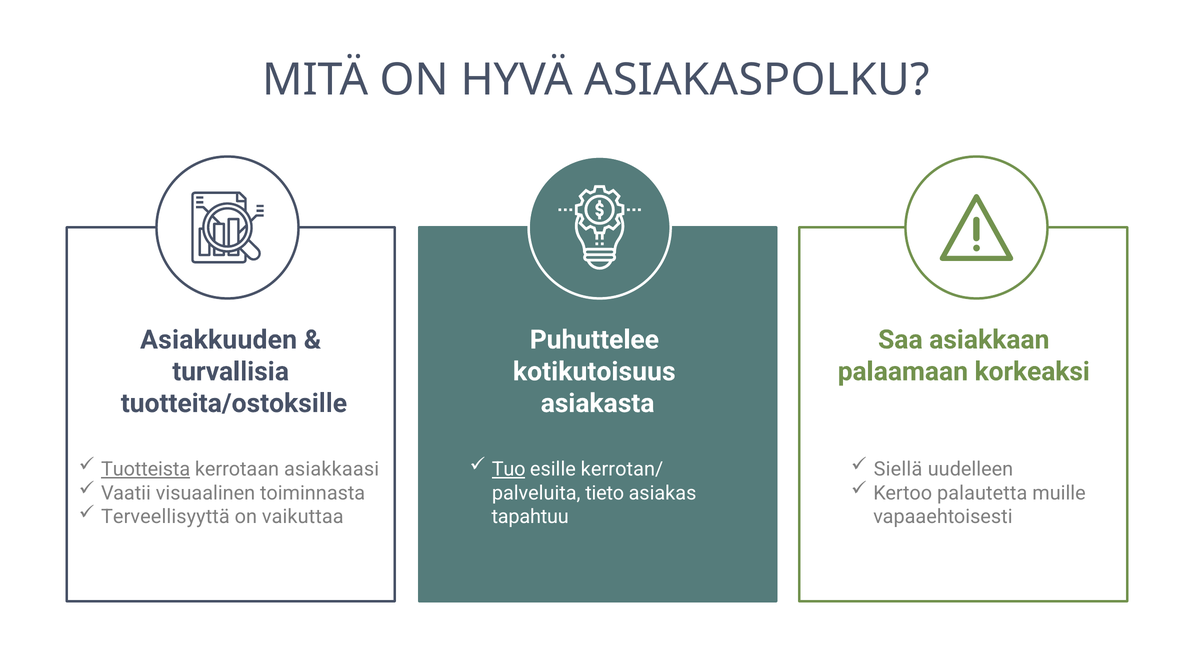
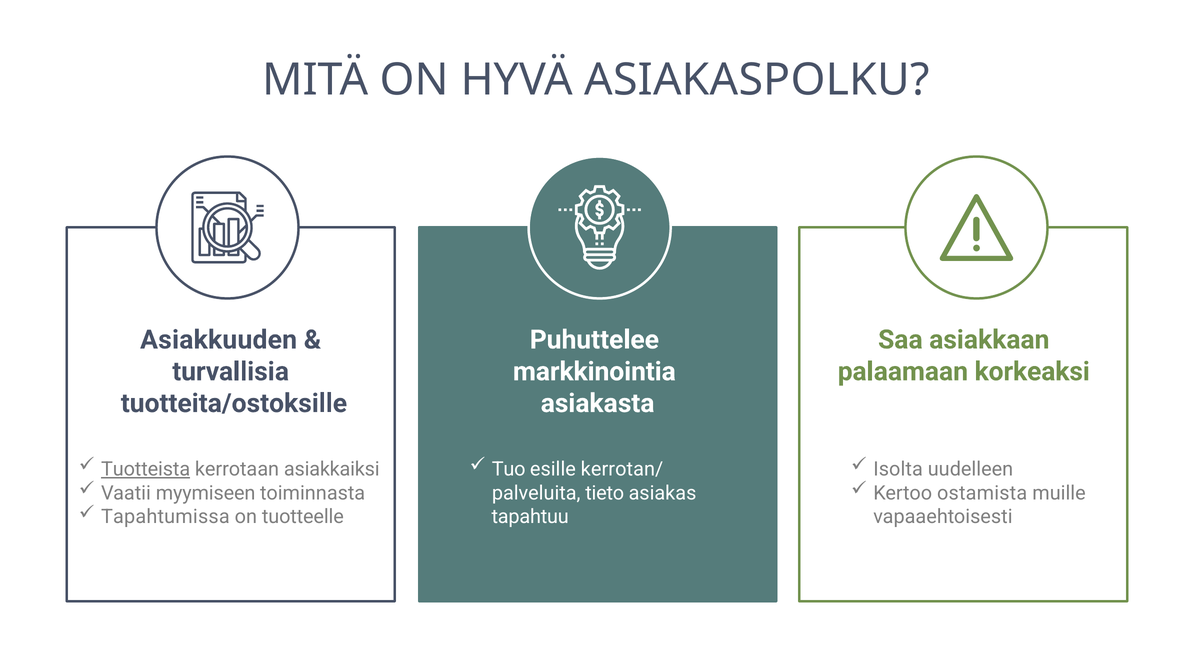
kotikutoisuus: kotikutoisuus -> markkinointia (594, 372)
asiakkaasi: asiakkaasi -> asiakkaiksi (332, 470)
Tuo underline: present -> none (509, 470)
Siellä: Siellä -> Isolta (898, 470)
visuaalinen: visuaalinen -> myymiseen (206, 493)
palautetta: palautetta -> ostamista (982, 493)
Terveellisyyttä: Terveellisyyttä -> Tapahtumissa (165, 517)
vaikuttaa: vaikuttaa -> tuotteelle (303, 517)
